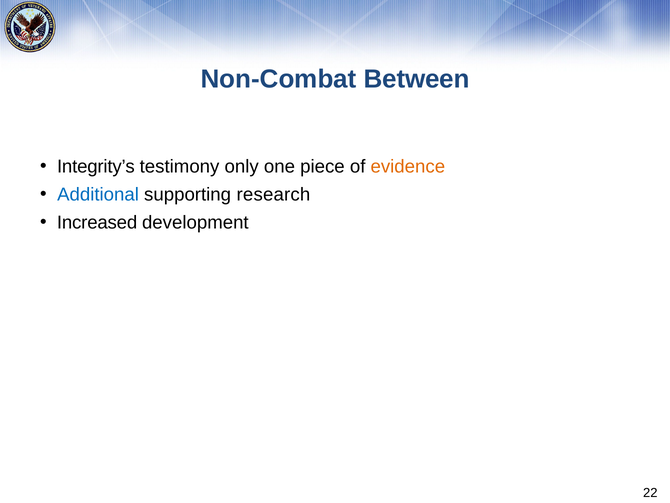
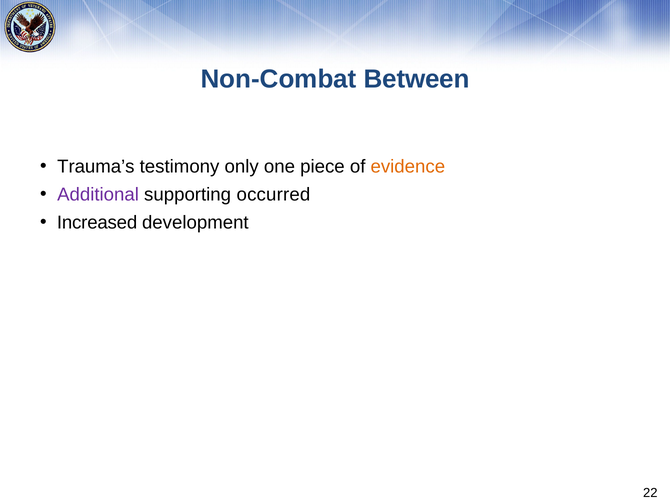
Integrity’s: Integrity’s -> Trauma’s (96, 167)
Additional colour: blue -> purple (98, 194)
research: research -> occurred (273, 194)
